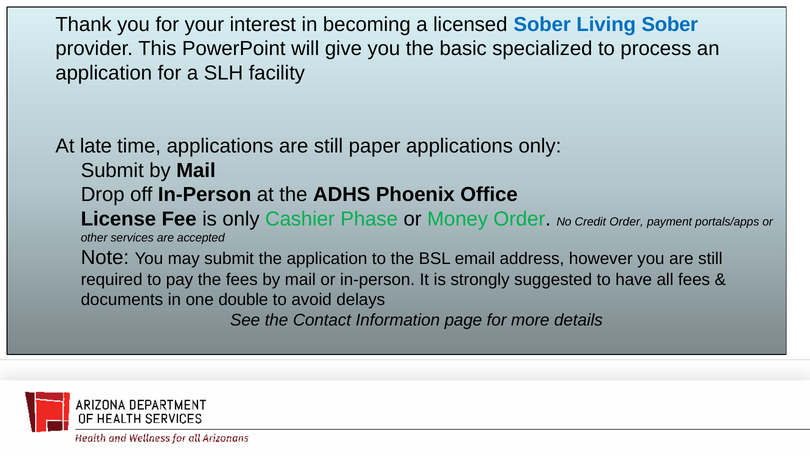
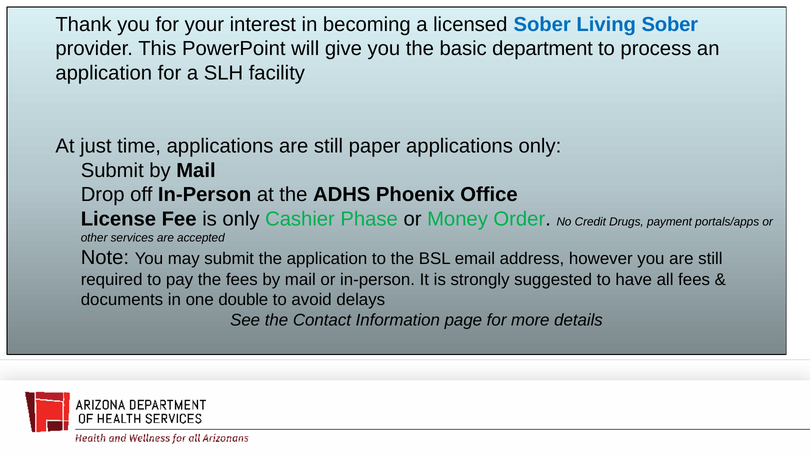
specialized: specialized -> department (543, 49)
late: late -> just (96, 146)
Credit Order: Order -> Drugs (626, 222)
